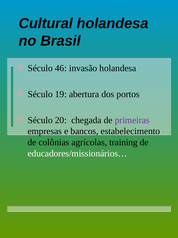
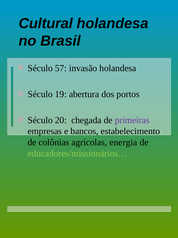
46: 46 -> 57 (61, 68)
training: training -> energia (123, 142)
educadores/missionários… colour: white -> light green (77, 153)
